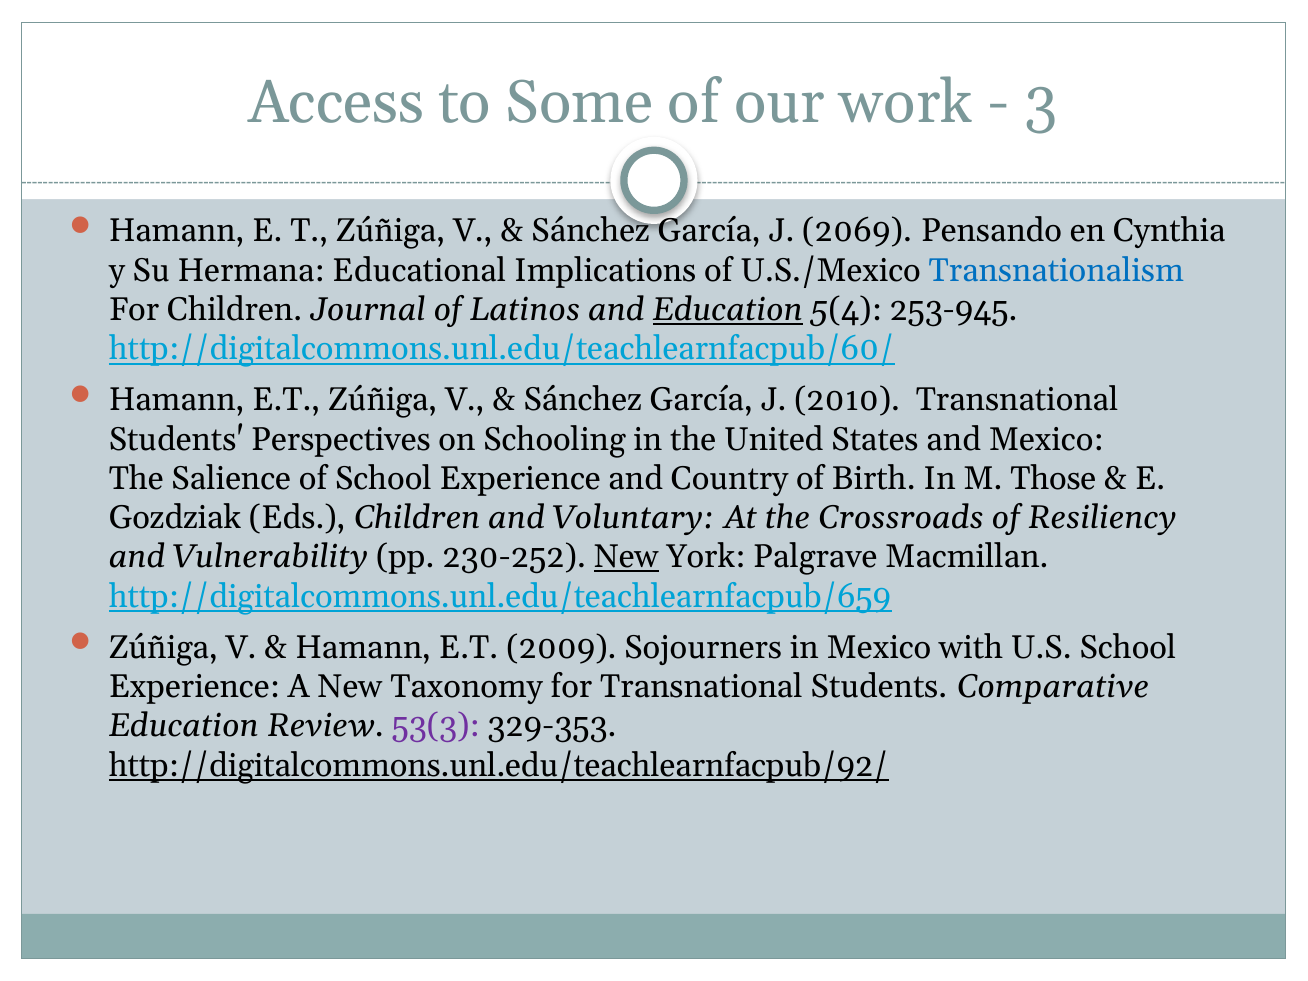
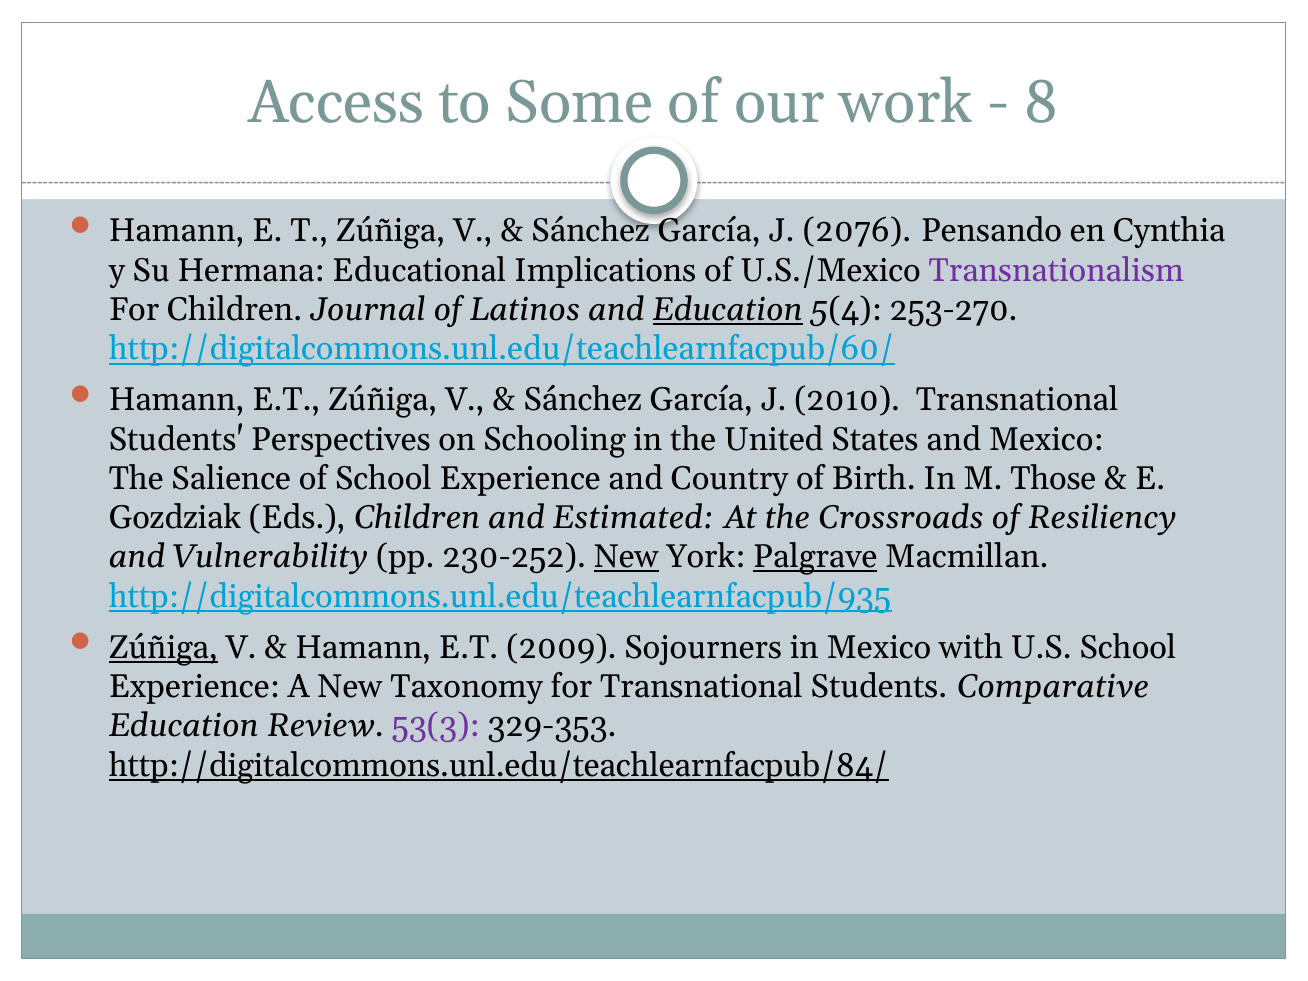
3: 3 -> 8 (1041, 103)
2069: 2069 -> 2076 (857, 231)
Transnationalism colour: blue -> purple (1056, 270)
253-945: 253-945 -> 253-270 (954, 310)
Voluntary: Voluntary -> Estimated (634, 518)
Palgrave underline: none -> present (815, 557)
http://digitalcommons.unl.edu/teachlearnfacpub/659: http://digitalcommons.unl.edu/teachlearnfacpub/659 -> http://digitalcommons.unl.edu/teachlearnfacpub/935 (500, 596)
Zúñiga underline: none -> present (163, 648)
http://digitalcommons.unl.edu/teachlearnfacpub/92/: http://digitalcommons.unl.edu/teachlearnfacpub/92/ -> http://digitalcommons.unl.edu/teachlearnfacpub/84/ (499, 765)
